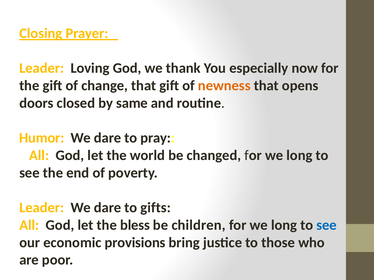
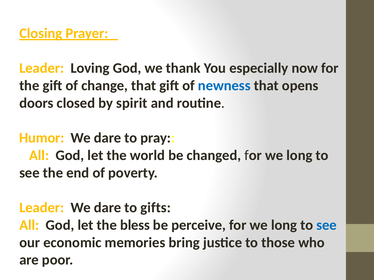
newness colour: orange -> blue (224, 86)
same: same -> spirit (132, 103)
children: children -> perceive (199, 225)
provisions: provisions -> memories (135, 243)
